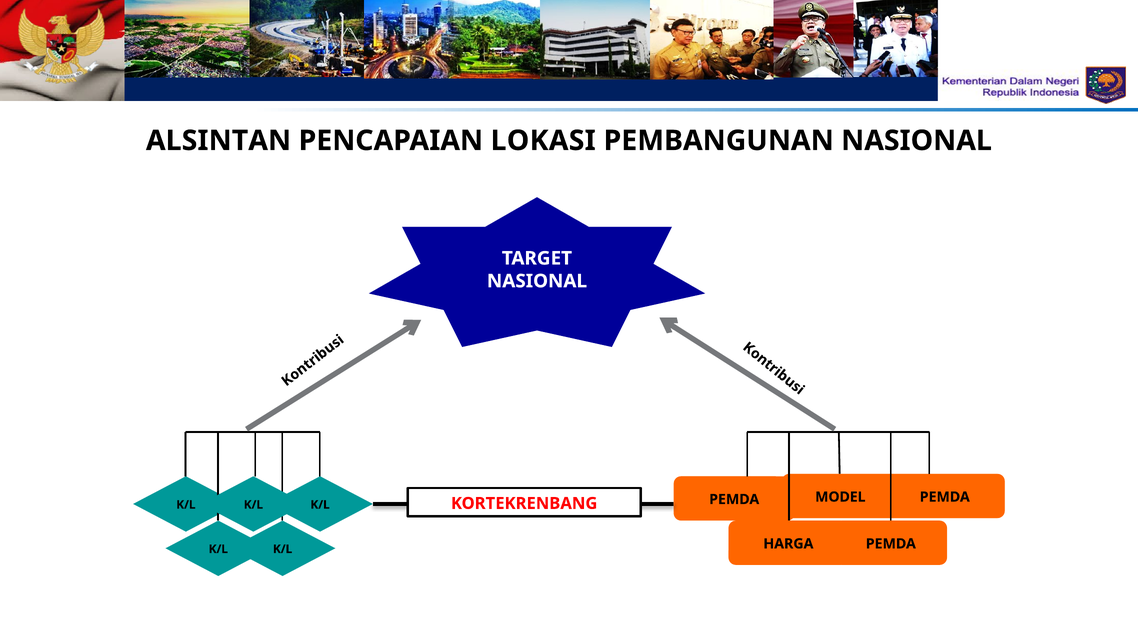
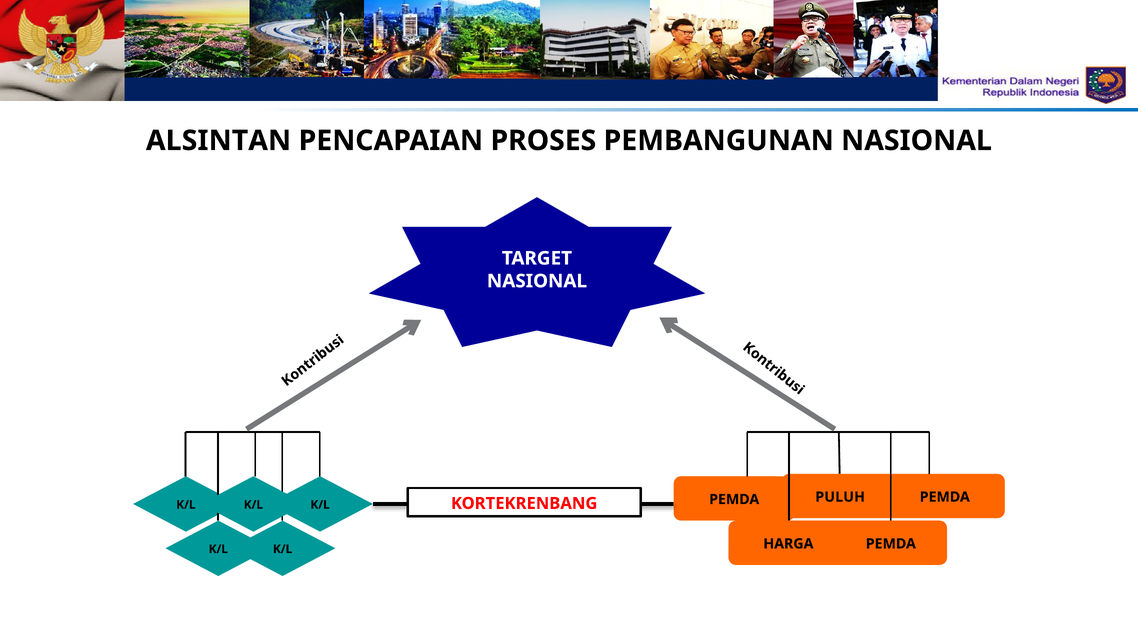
LOKASI: LOKASI -> PROSES (543, 141)
MODEL: MODEL -> PULUH (840, 497)
